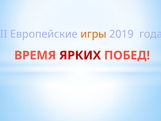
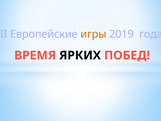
ЯРКИХ colour: red -> black (80, 55)
